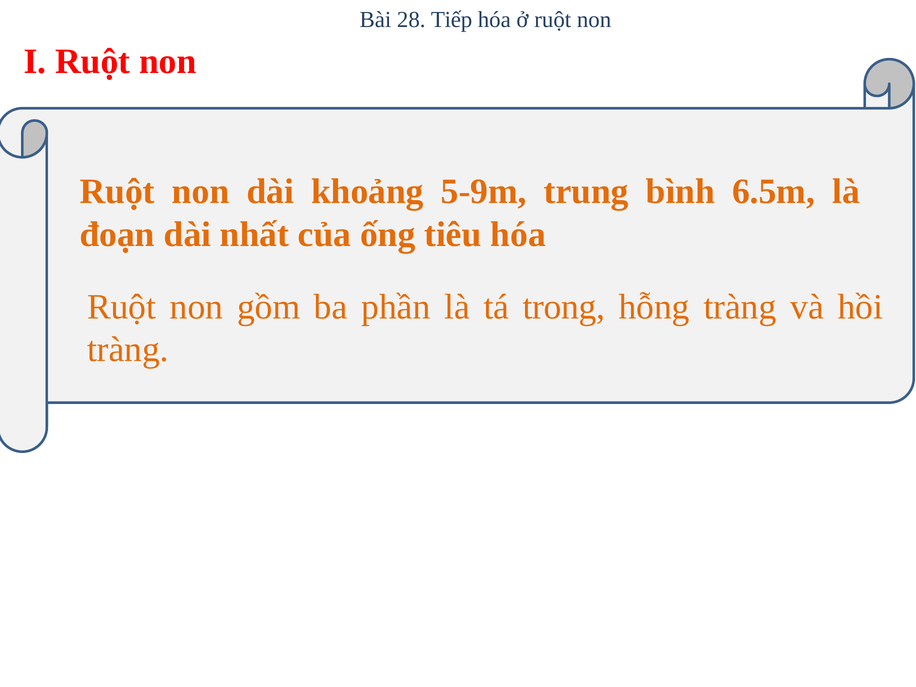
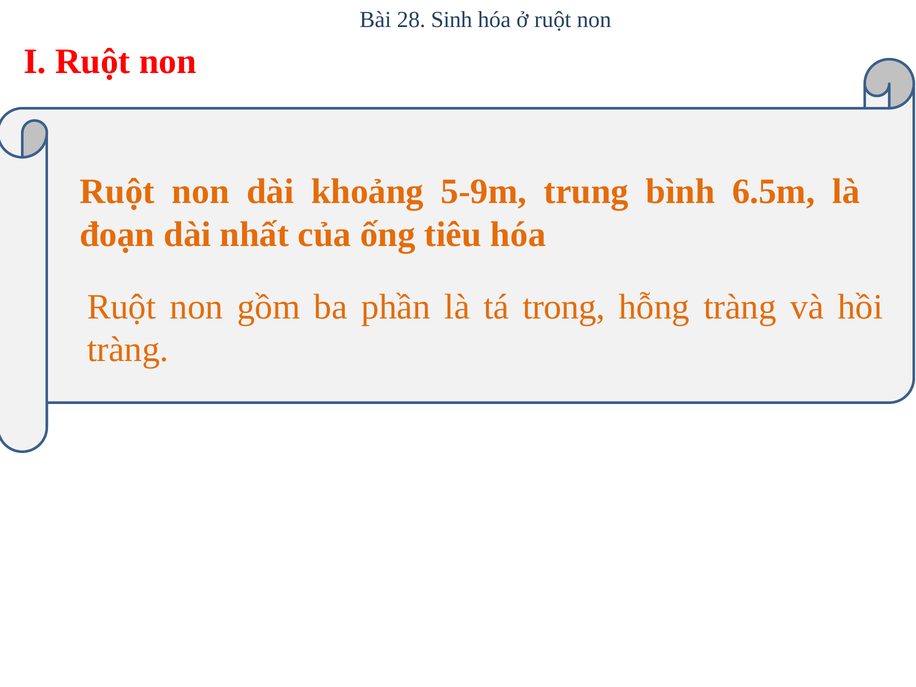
Tiếp: Tiếp -> Sinh (452, 20)
